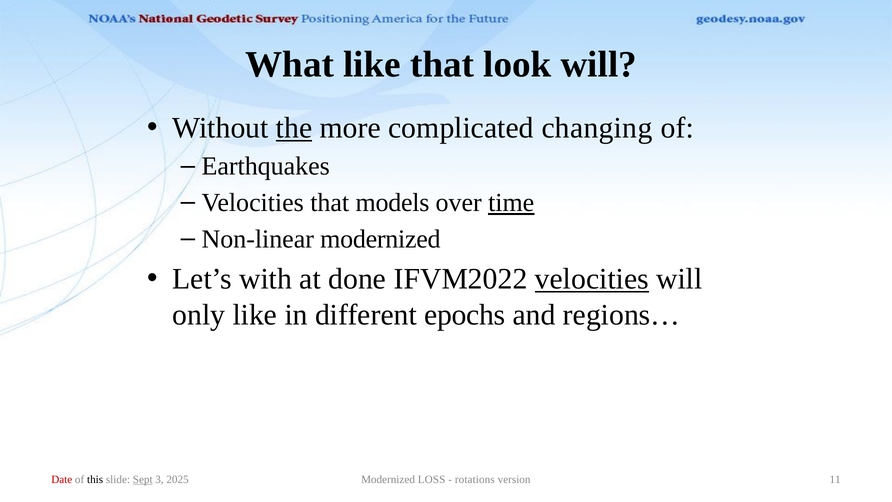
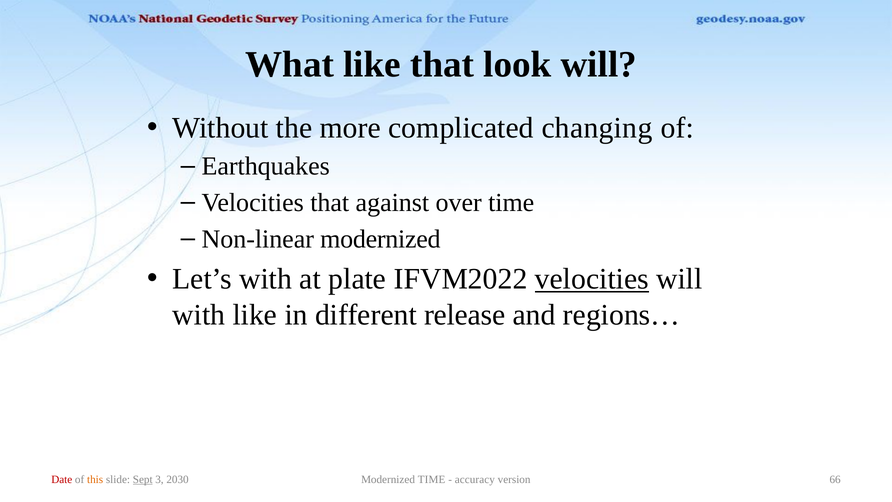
the underline: present -> none (294, 128)
models: models -> against (392, 203)
time underline: present -> none (511, 203)
done: done -> plate (357, 279)
only: only -> with (199, 315)
epochs: epochs -> release (465, 315)
this colour: black -> orange (95, 479)
2025: 2025 -> 2030 (178, 479)
Modernized LOSS: LOSS -> TIME (432, 479)
rotations: rotations -> accuracy (475, 479)
11: 11 -> 66 (835, 479)
